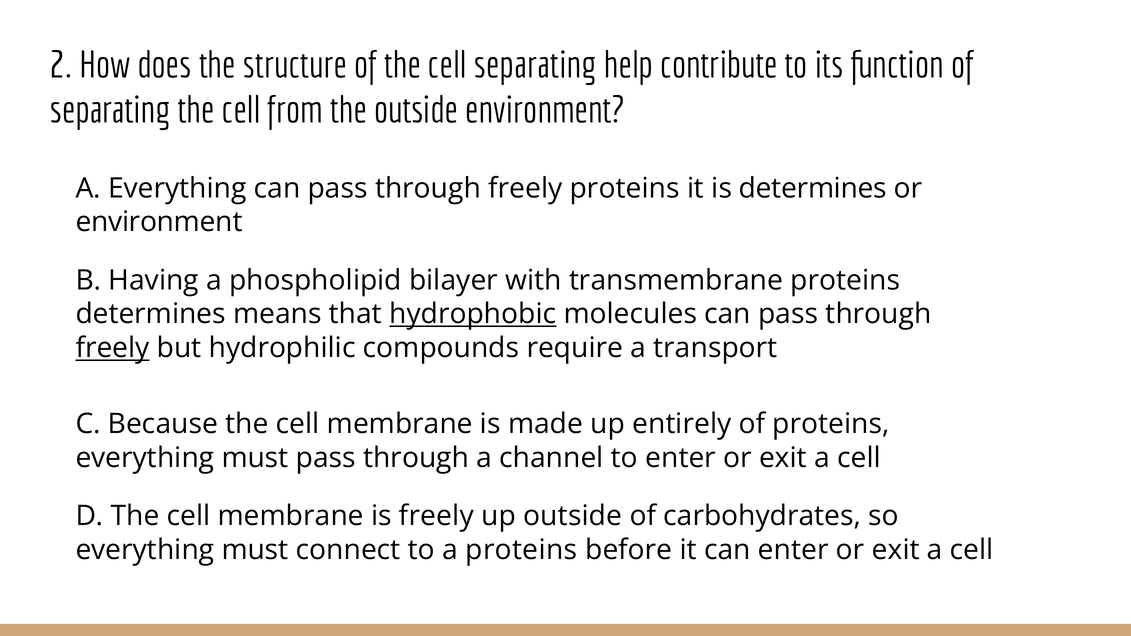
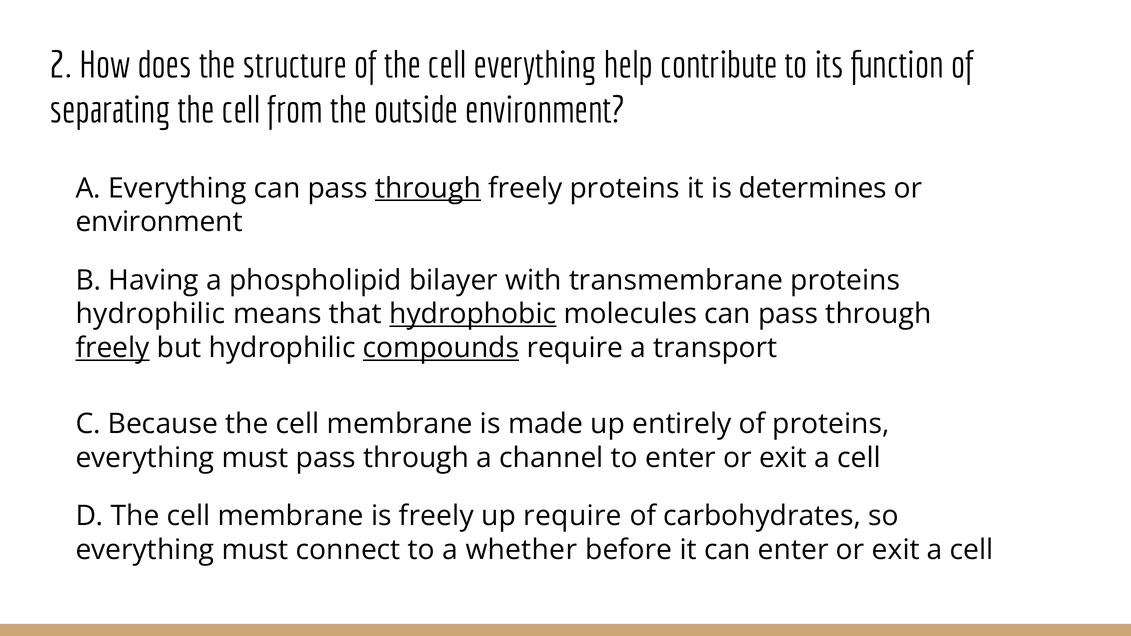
cell separating: separating -> everything (535, 65)
through underline: none -> present (428, 188)
determines: determines -> hydrophilic (150, 314)
compounds underline: none -> present (441, 348)
up outside: outside -> require (573, 516)
a proteins: proteins -> whether (521, 550)
